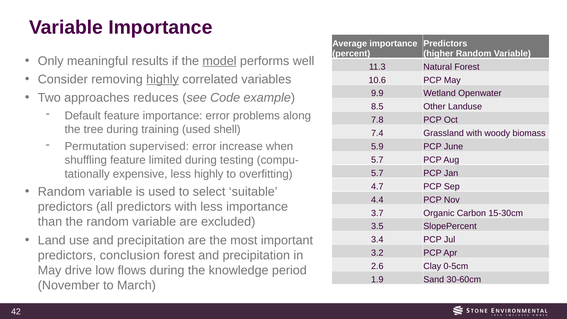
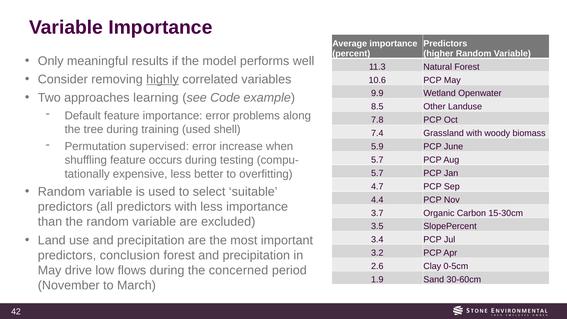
model underline: present -> none (219, 61)
reduces: reduces -> learning (156, 98)
limited: limited -> occurs (165, 160)
less highly: highly -> better (209, 174)
knowledge: knowledge -> concerned (239, 270)
